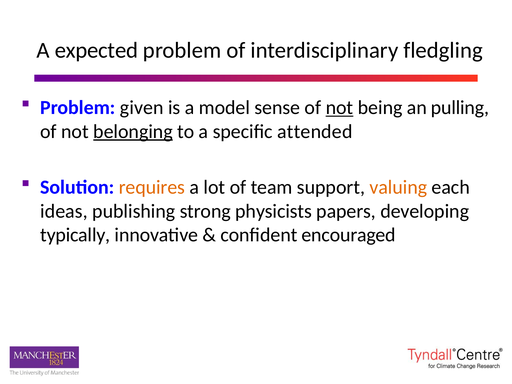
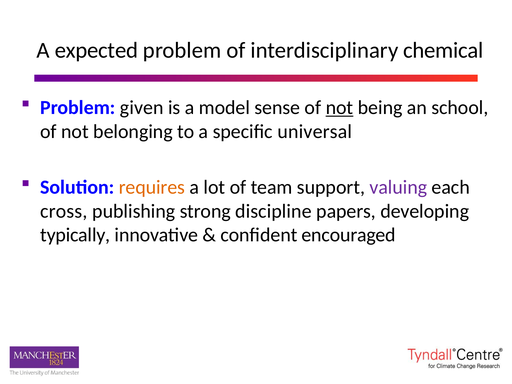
fledgling: fledgling -> chemical (443, 50)
pulling: pulling -> school (460, 108)
belonging underline: present -> none (133, 131)
attended: attended -> universal (315, 131)
valuing colour: orange -> purple (398, 187)
ideas: ideas -> cross (64, 211)
physicists: physicists -> discipline (273, 211)
